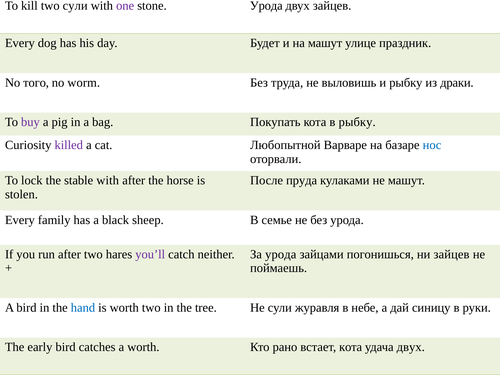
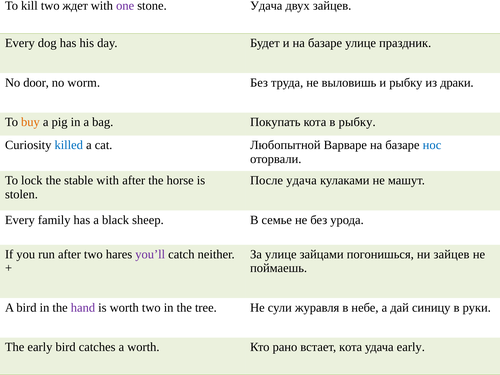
two сули: сули -> ждет (75, 6)
stone Урода: Урода -> Удача (266, 6)
и на машут: машут -> базаре (325, 43)
того: того -> door (36, 83)
buy colour: purple -> orange (30, 122)
killed colour: purple -> blue (69, 145)
После пруда: пруда -> удача (301, 180)
За урода: урода -> улице (281, 254)
hand colour: blue -> purple (83, 308)
удача двух: двух -> early (411, 347)
